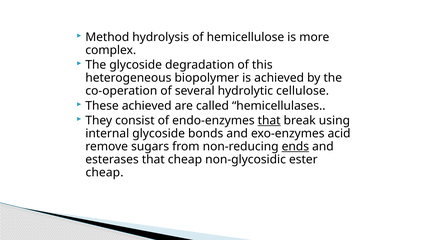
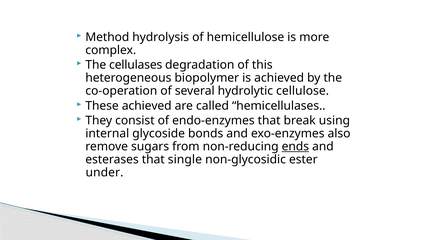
The glycoside: glycoside -> cellulases (136, 65)
that underline: present -> none (269, 121)
acid: acid -> also (339, 134)
that cheap: cheap -> single (185, 160)
cheap: cheap -> under (105, 173)
